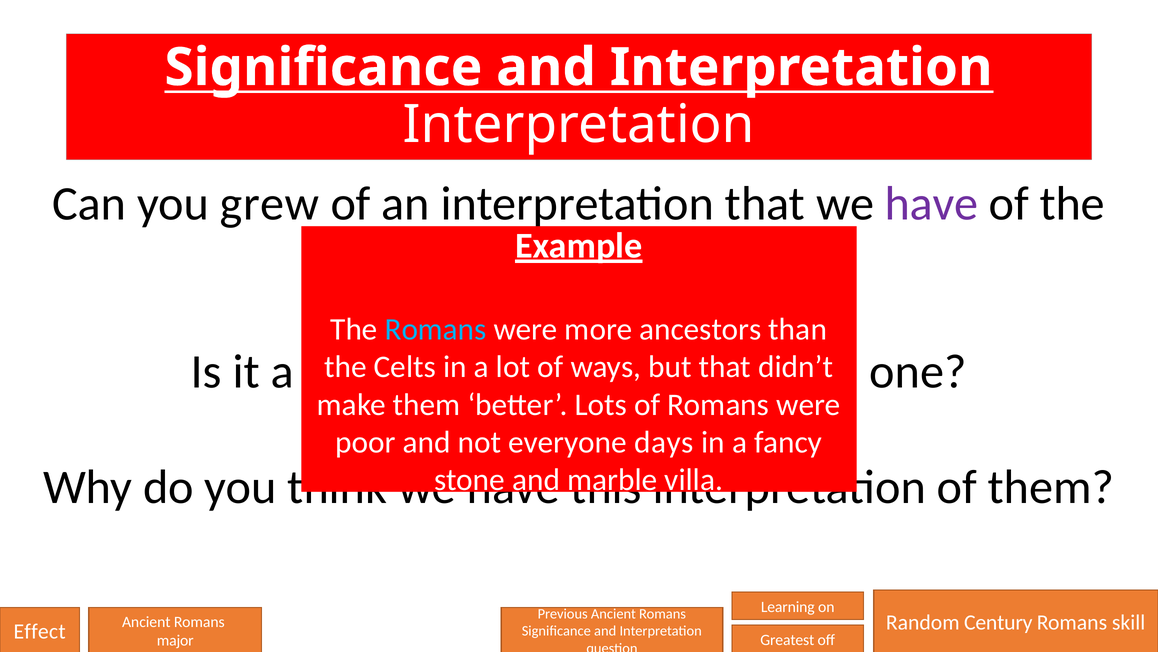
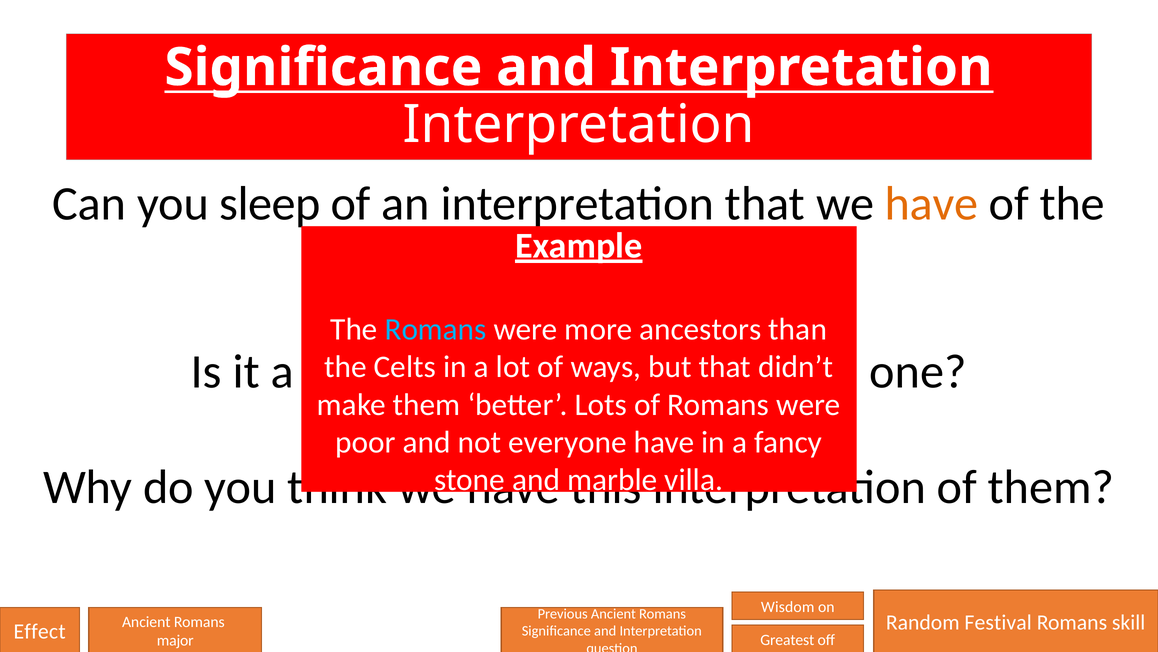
grew: grew -> sleep (270, 204)
have colour: purple -> orange (931, 204)
everyone days: days -> have (664, 442)
Learning: Learning -> Wisdom (788, 606)
Century: Century -> Festival (998, 622)
